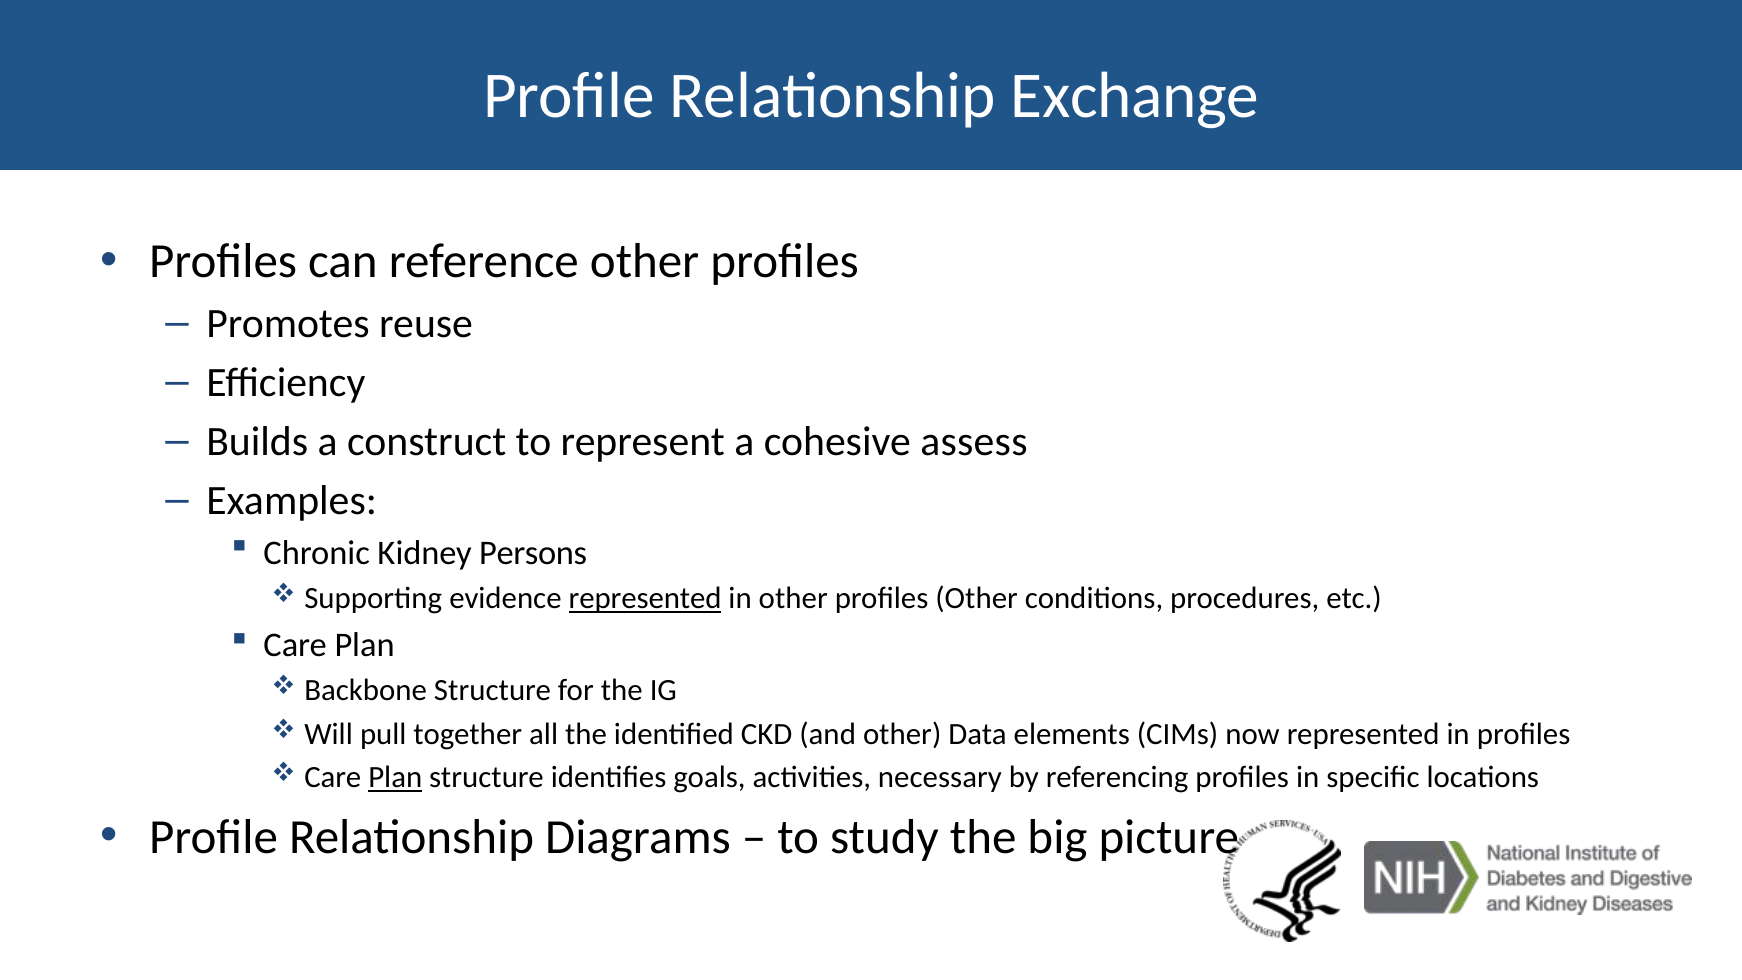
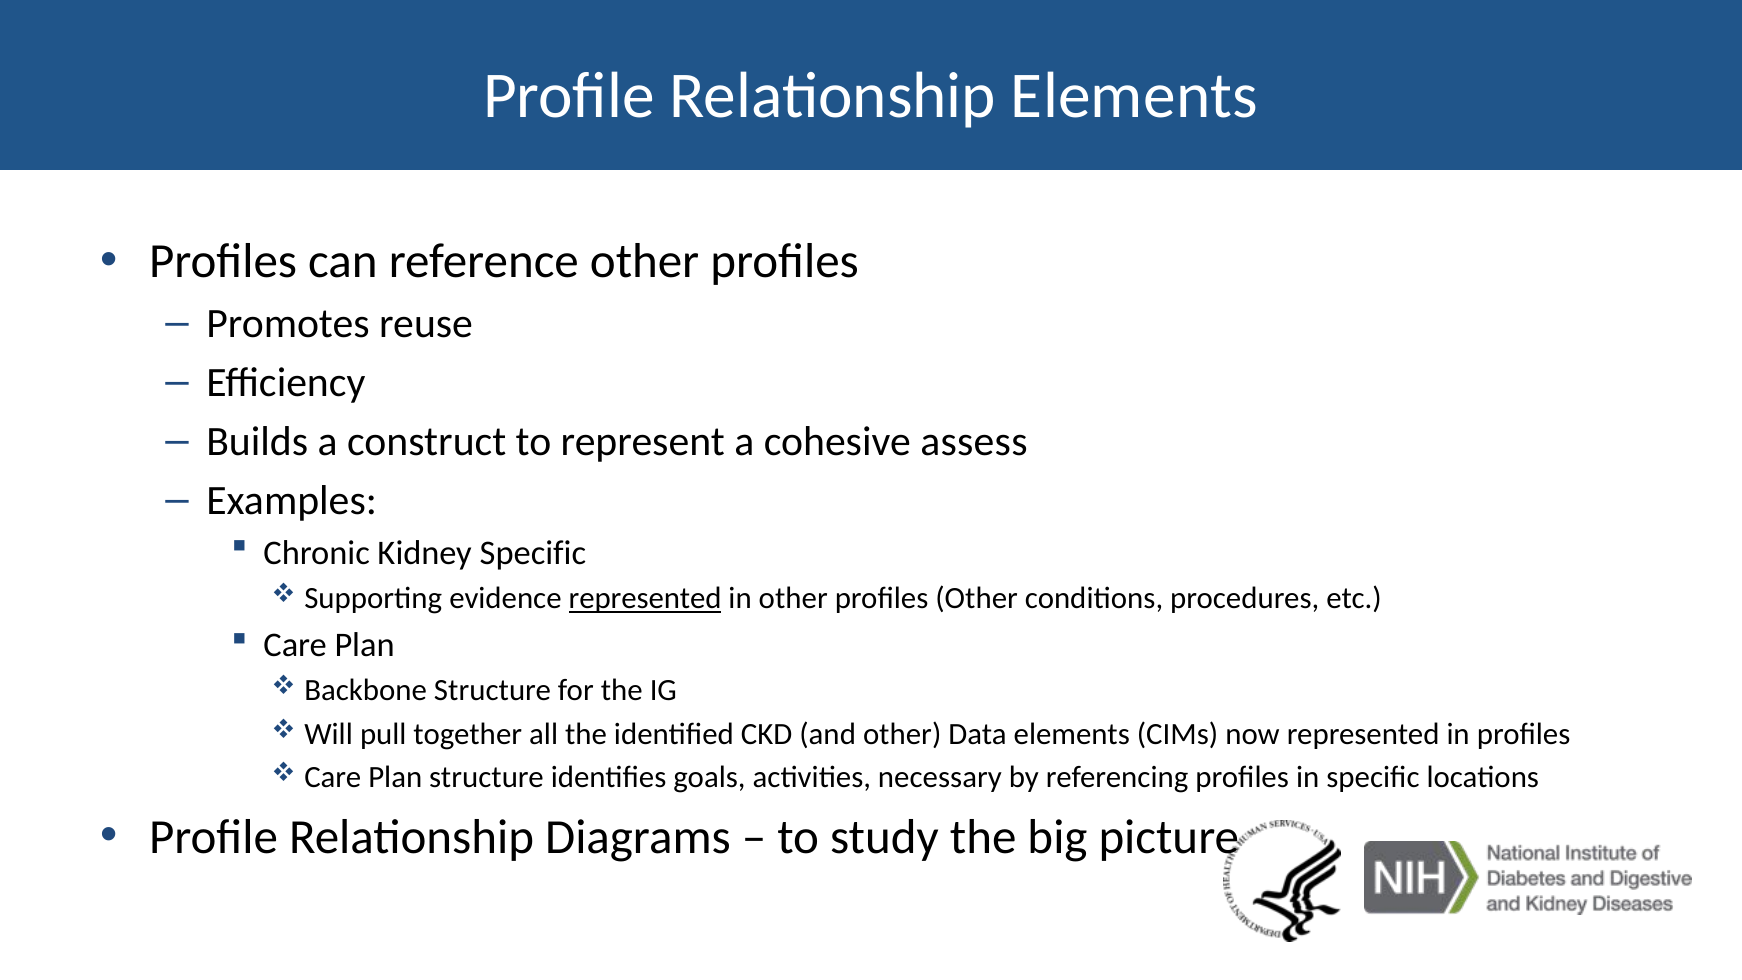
Relationship Exchange: Exchange -> Elements (1135, 96)
Kidney Persons: Persons -> Specific (533, 553)
Plan underline: present -> none (395, 778)
